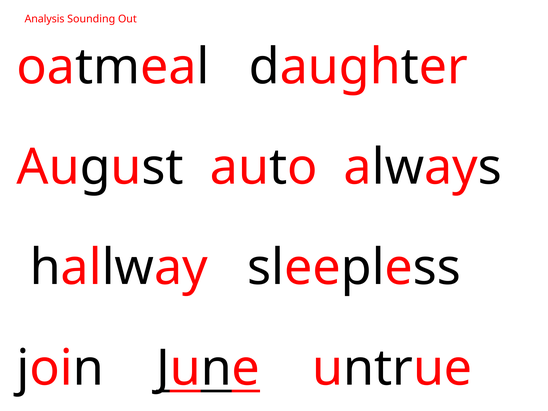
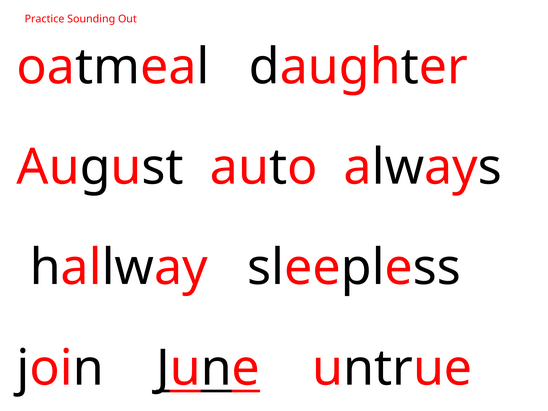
Analysis: Analysis -> Practice (44, 19)
